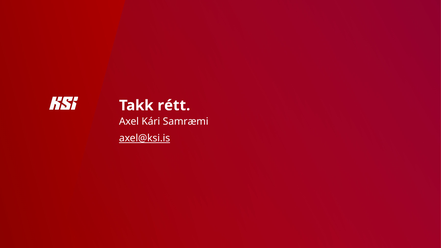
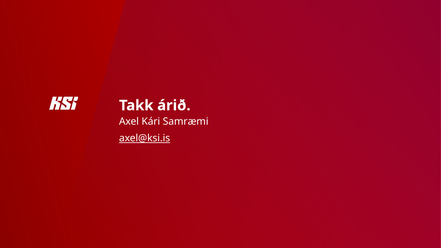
rétt: rétt -> árið (174, 105)
